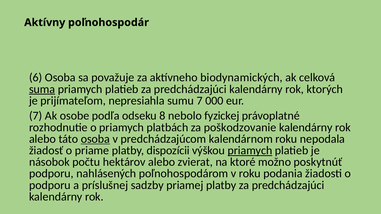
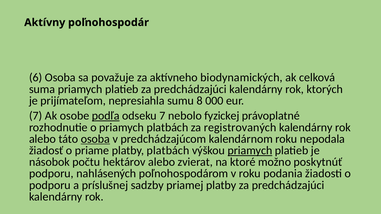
suma underline: present -> none (42, 89)
sumu 7: 7 -> 8 (200, 101)
podľa underline: none -> present (106, 116)
odseku 8: 8 -> 7 (162, 116)
poškodzovanie: poškodzovanie -> registrovaných (240, 128)
platby dispozícii: dispozícii -> platbách (168, 151)
